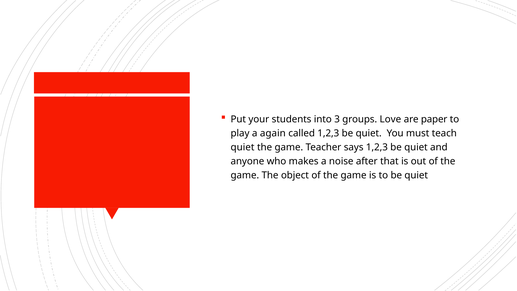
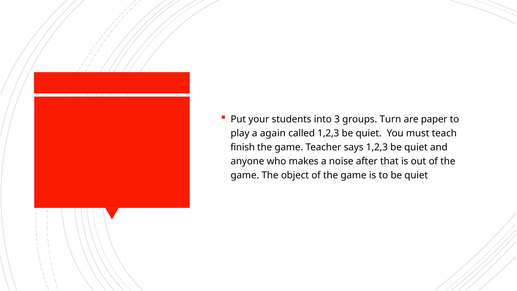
Love: Love -> Turn (390, 119)
quiet: quiet -> finish (243, 147)
